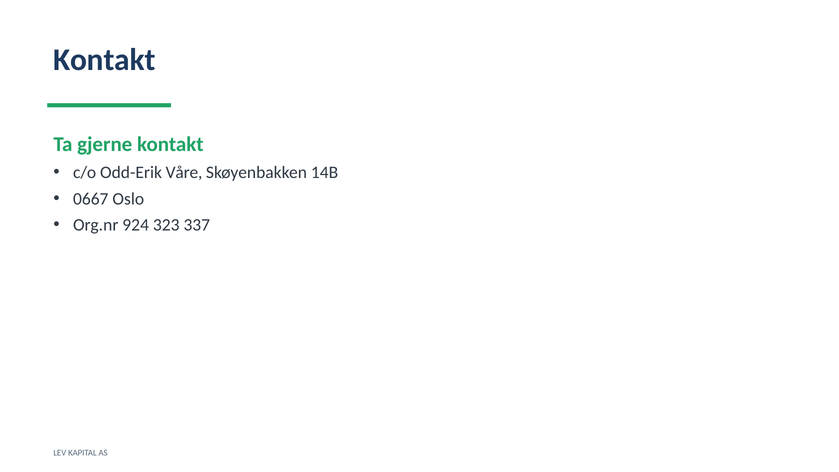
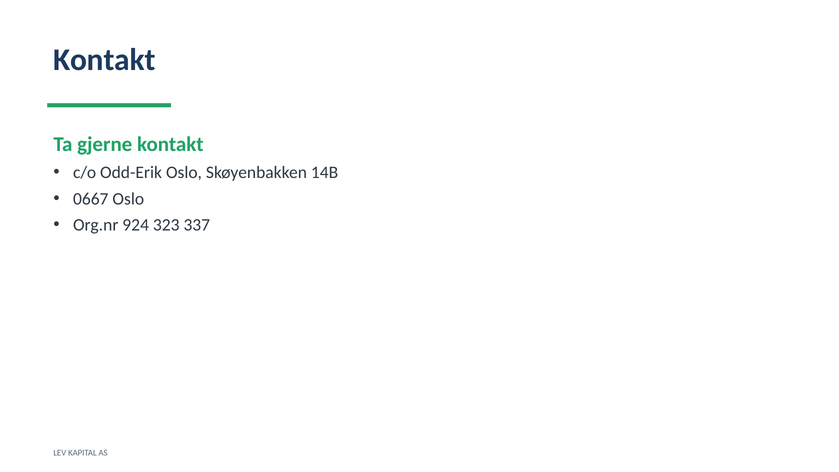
Odd-Erik Våre: Våre -> Oslo (184, 173)
